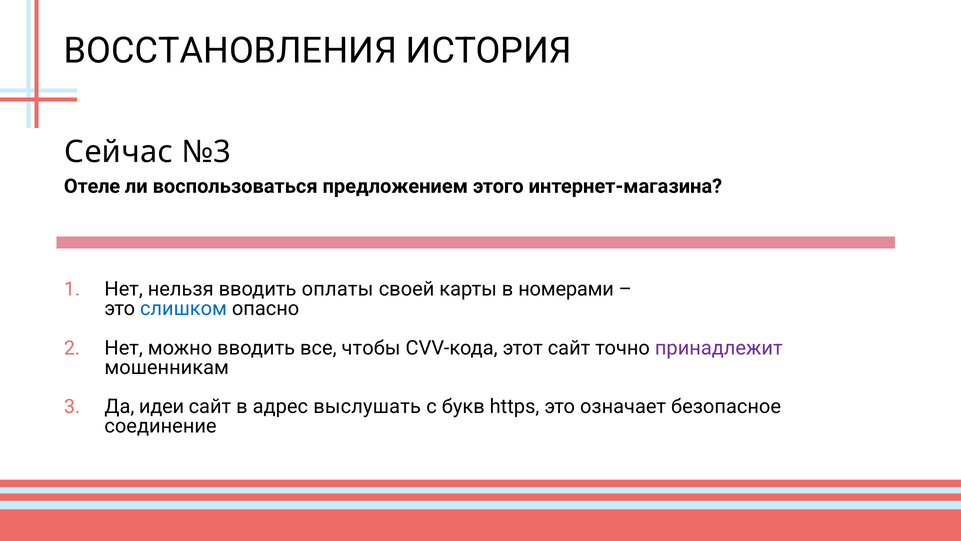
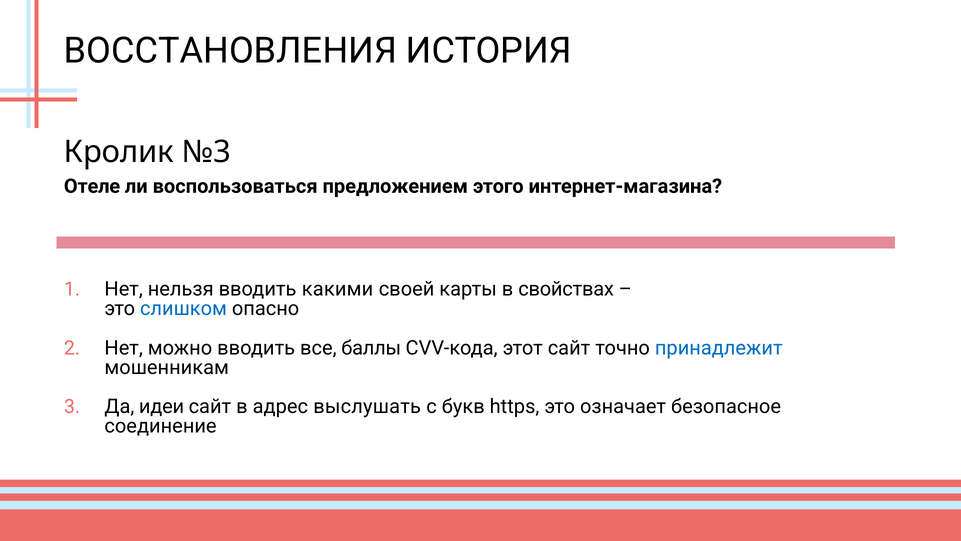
Сейчас: Сейчас -> Кролик (119, 152)
оплаты: оплаты -> какими (338, 289)
номерами: номерами -> свойствах (566, 289)
чтобы: чтобы -> баллы (371, 348)
принадлежит colour: purple -> blue (719, 348)
